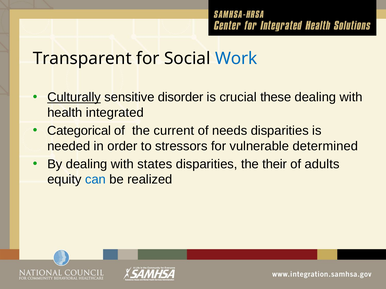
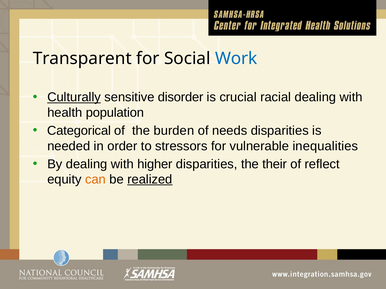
these: these -> racial (276, 97)
integrated: integrated -> population (115, 113)
current: current -> burden (174, 131)
determined: determined -> inequalities (325, 146)
states: states -> higher (155, 164)
adults: adults -> reflect (322, 164)
can colour: blue -> orange (96, 180)
realized underline: none -> present (150, 180)
